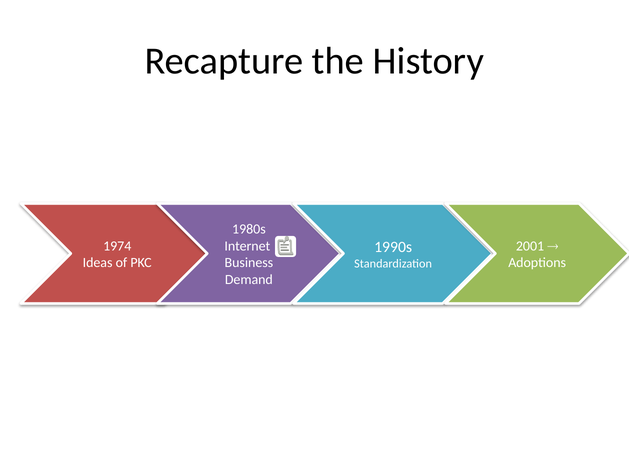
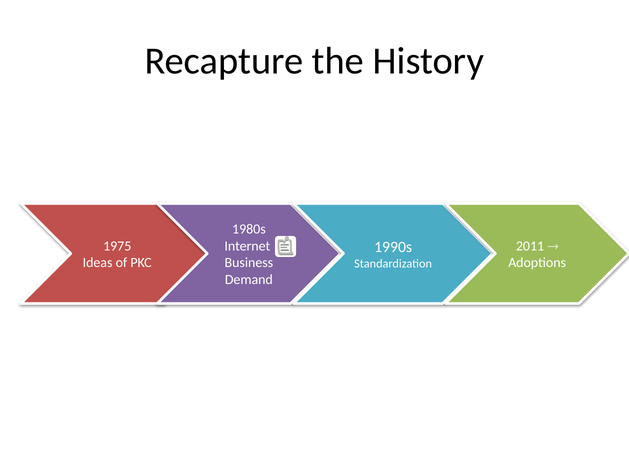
1974: 1974 -> 1975 (117, 246)
2001: 2001 -> 2011 (530, 246)
